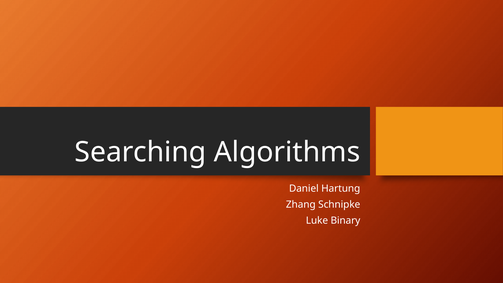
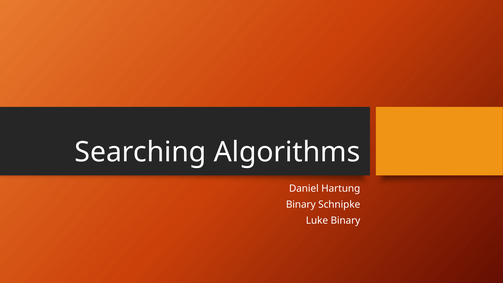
Zhang: Zhang -> Binary (301, 204)
